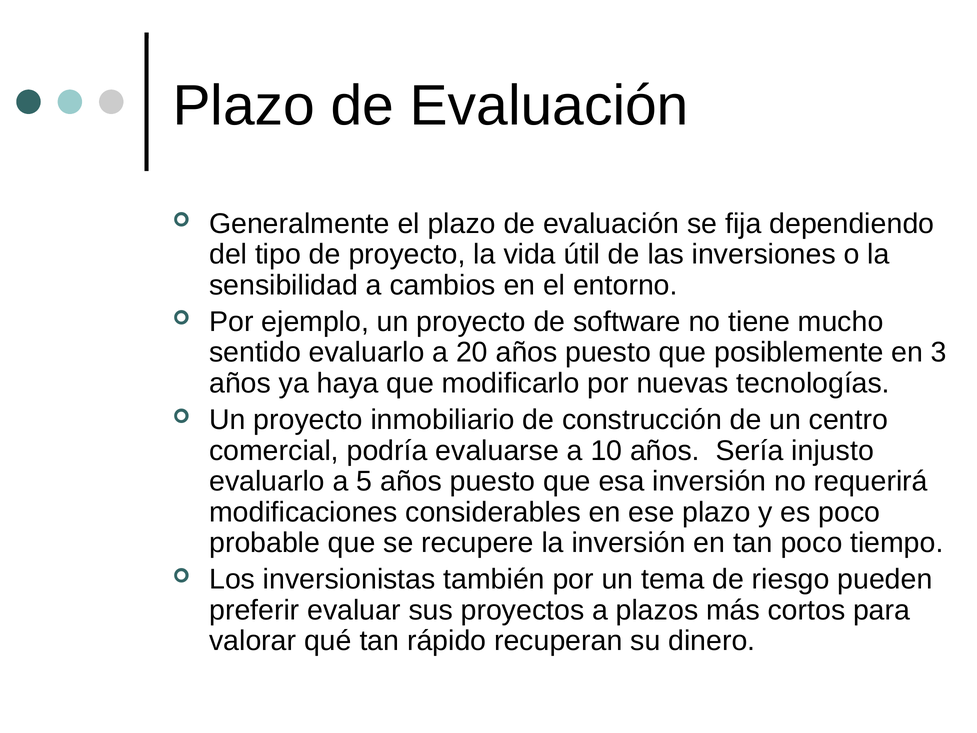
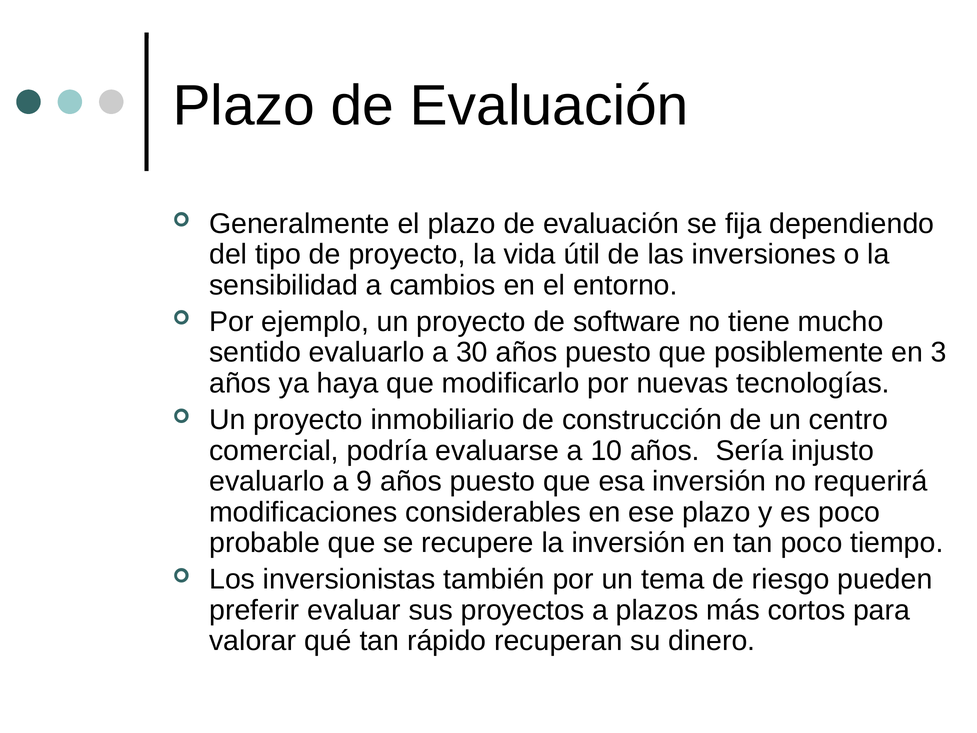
20: 20 -> 30 (472, 352)
5: 5 -> 9 (364, 481)
